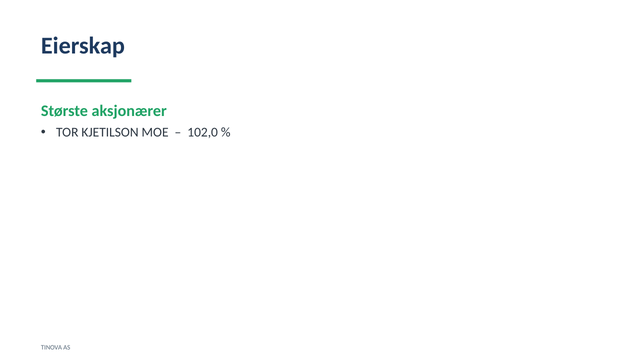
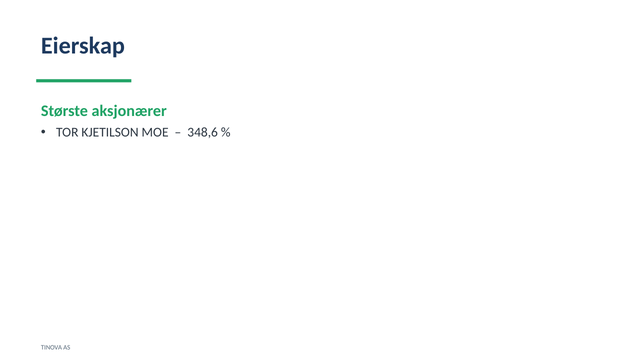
102,0: 102,0 -> 348,6 (203, 132)
